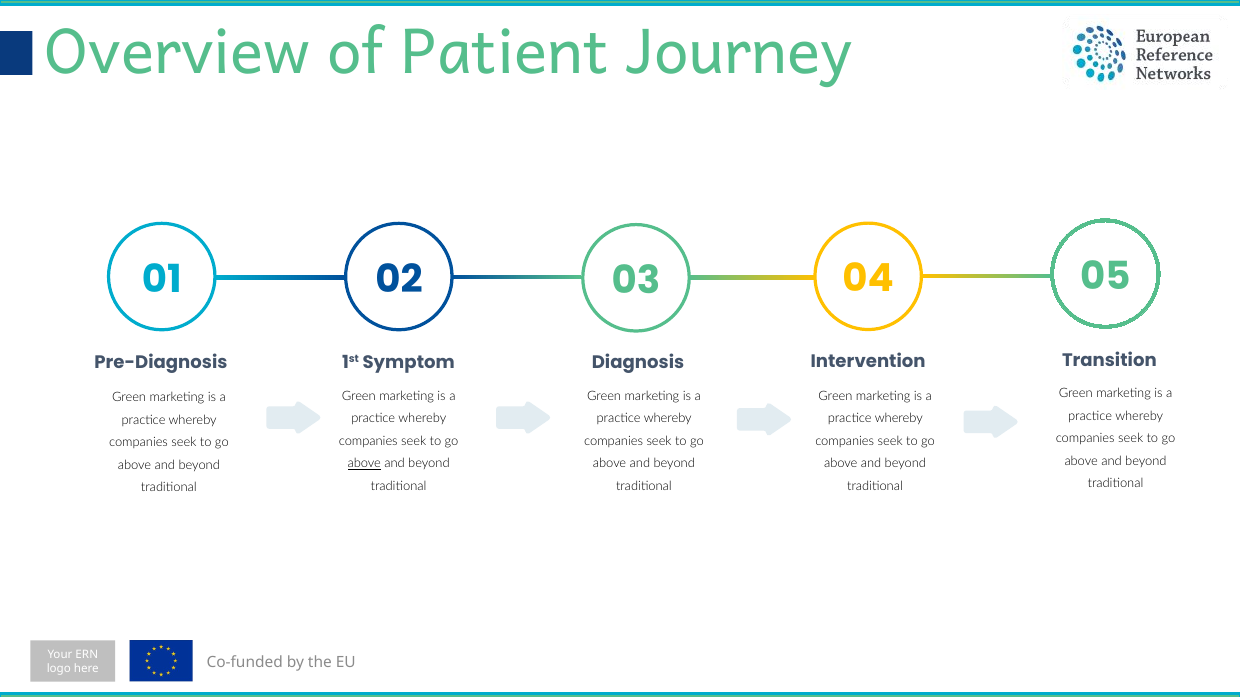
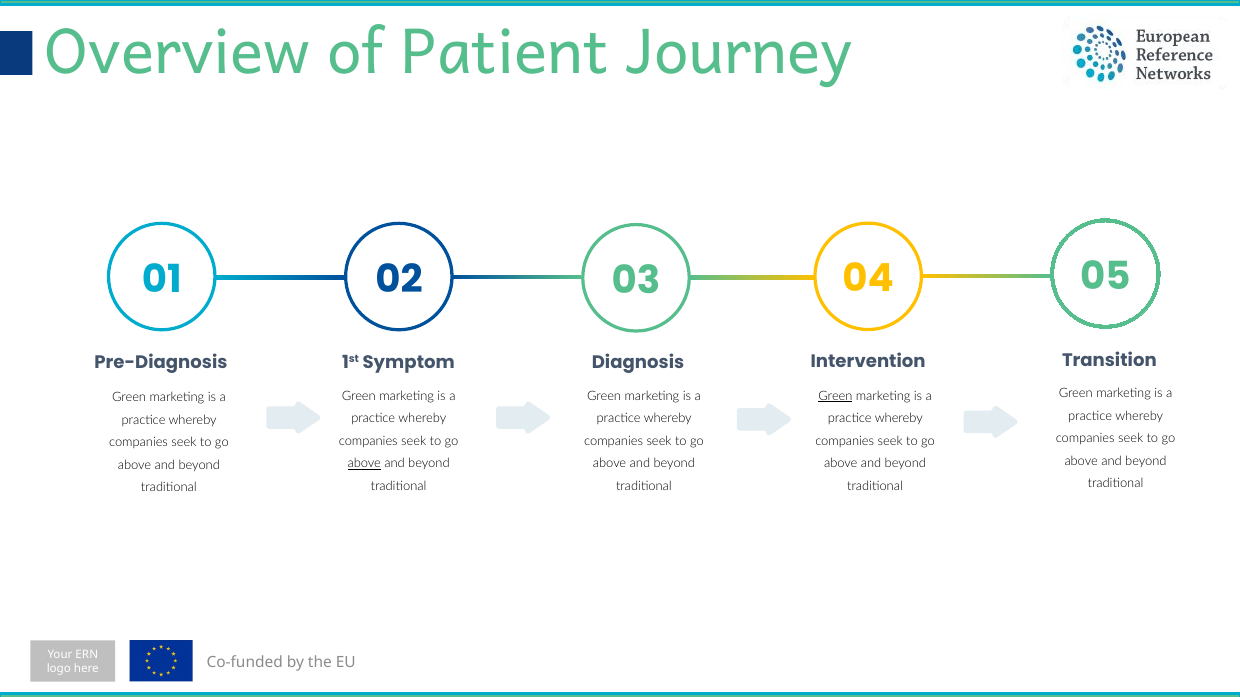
Green underline: none -> present (835, 396)
